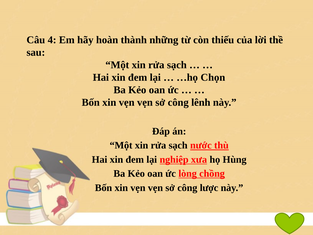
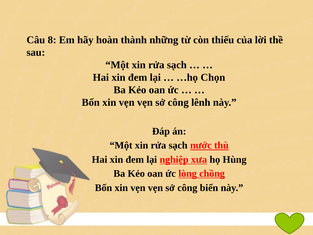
4: 4 -> 8 (52, 40)
lược: lược -> biển (209, 188)
